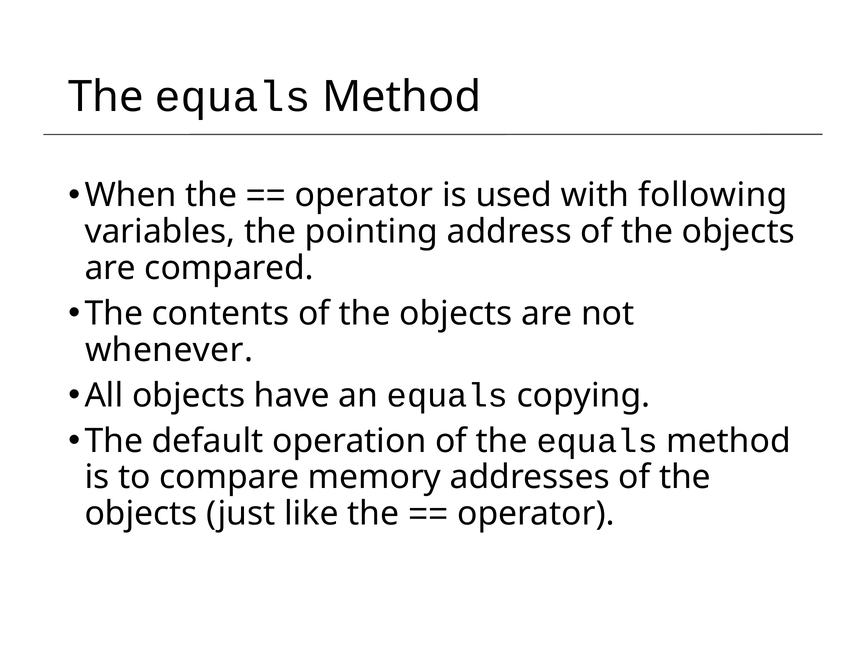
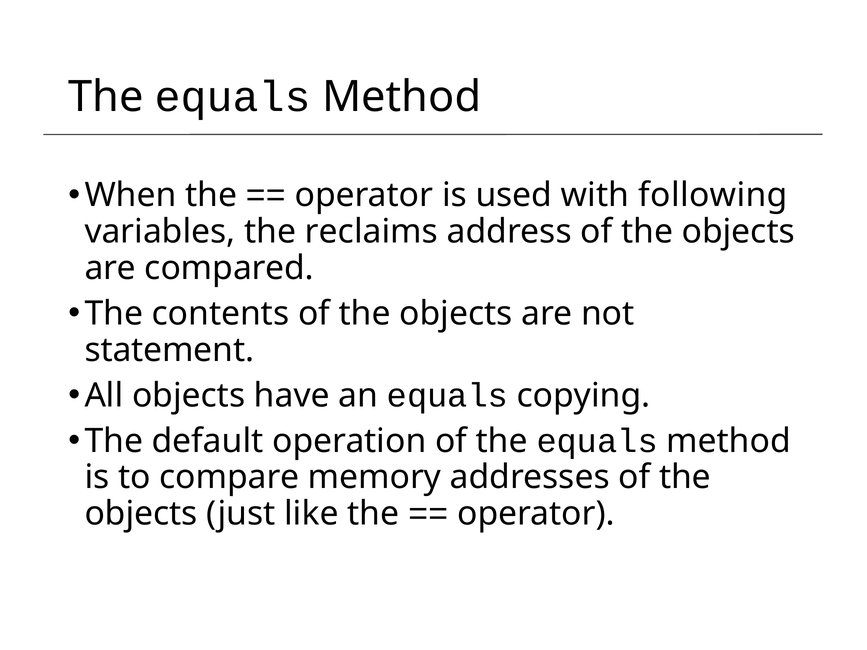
pointing: pointing -> reclaims (371, 232)
whenever: whenever -> statement (169, 350)
